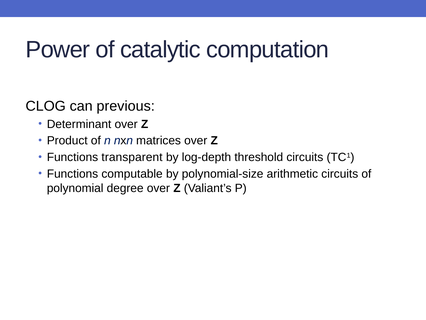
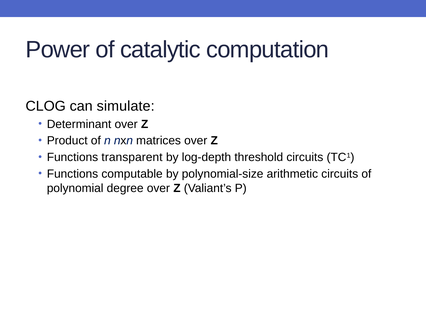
previous: previous -> simulate (126, 106)
